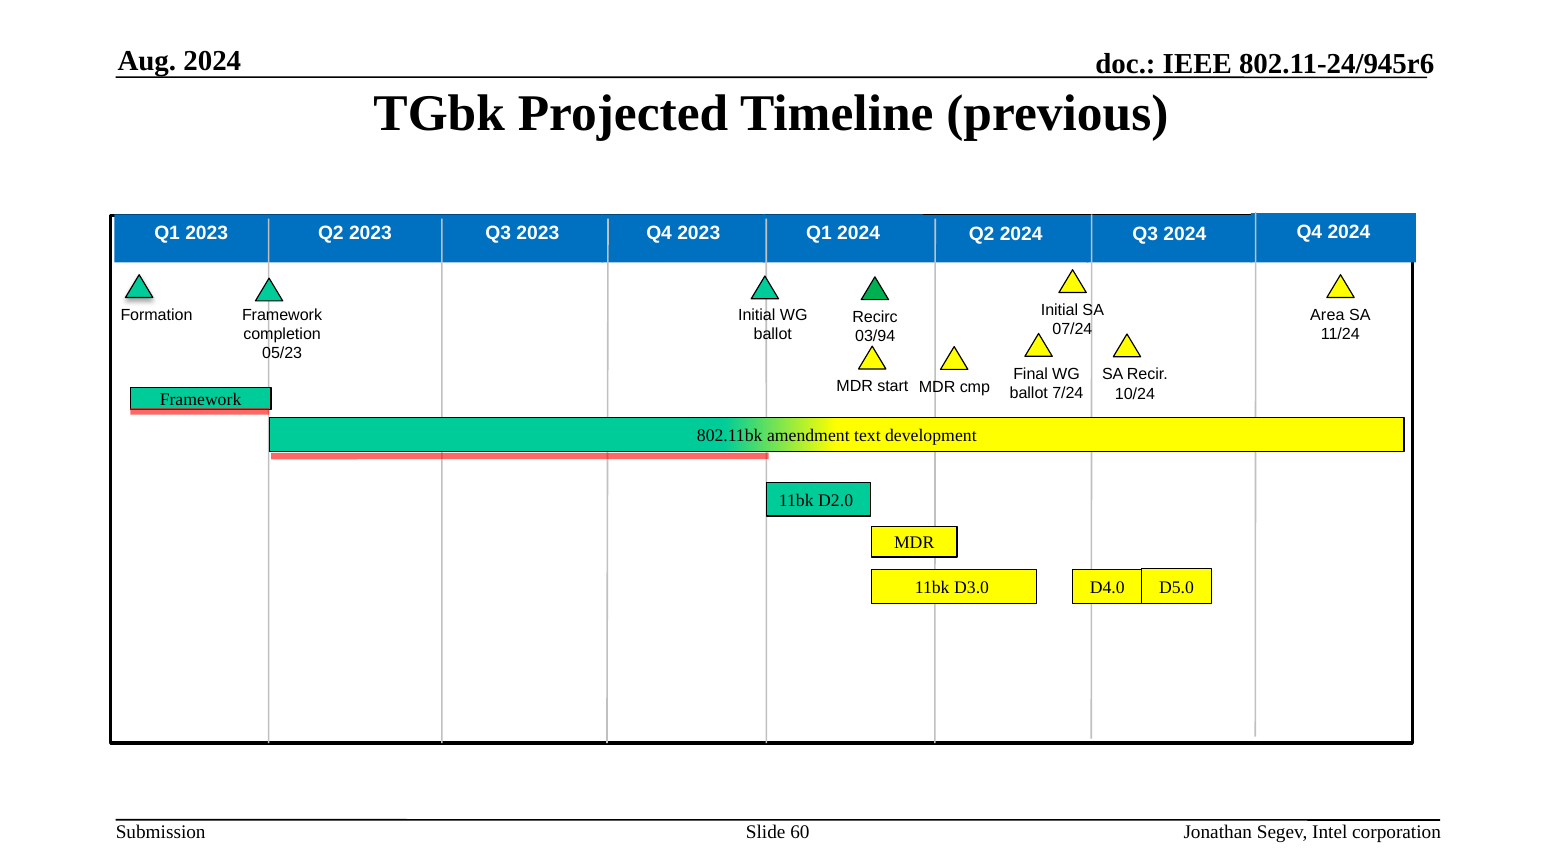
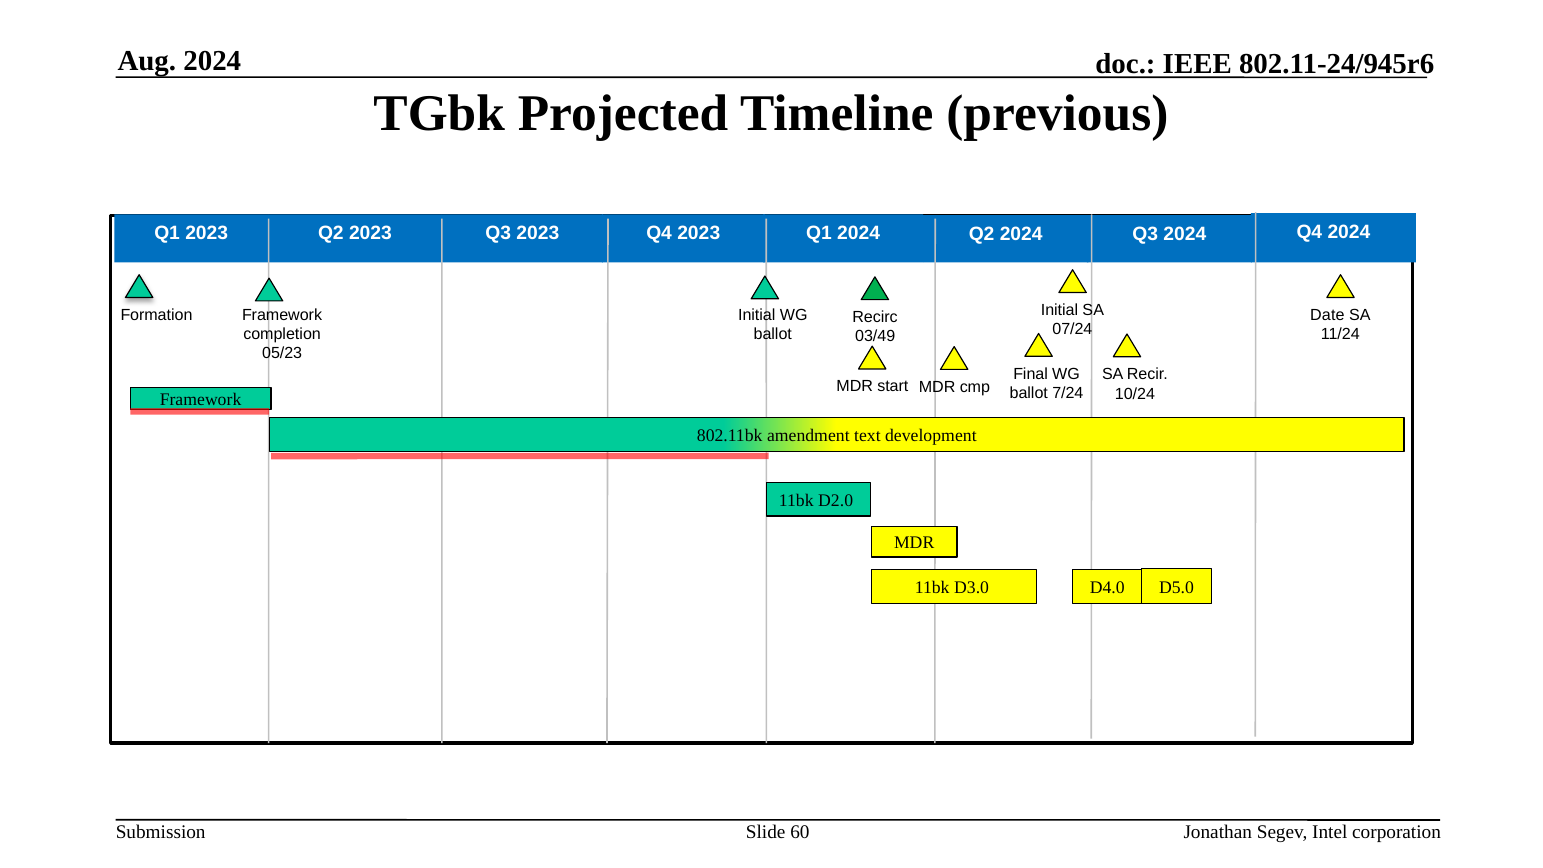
Area: Area -> Date (1327, 315)
03/94: 03/94 -> 03/49 (875, 337)
